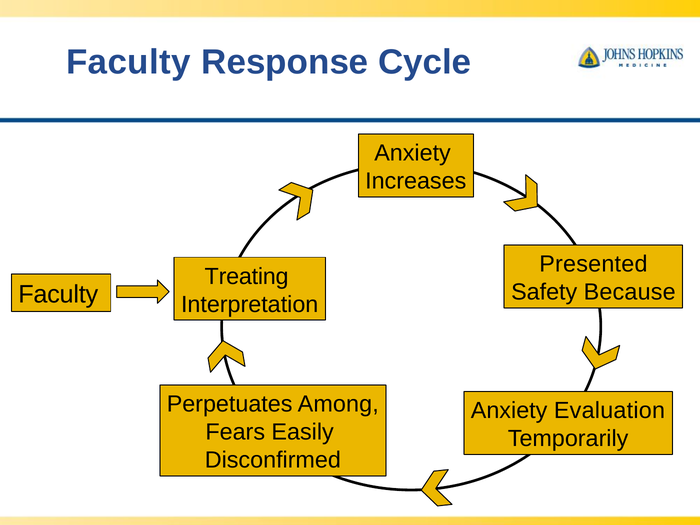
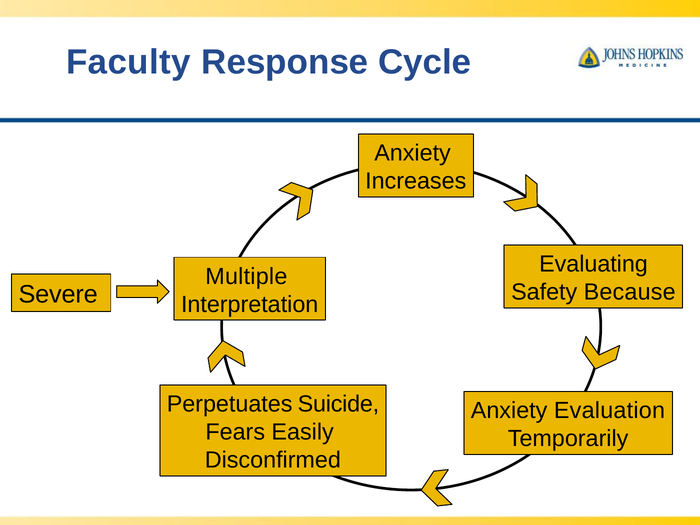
Presented: Presented -> Evaluating (594, 264)
Treating: Treating -> Multiple (246, 276)
Faculty: Faculty -> Severe (58, 295)
Among: Among -> Suicide (338, 404)
